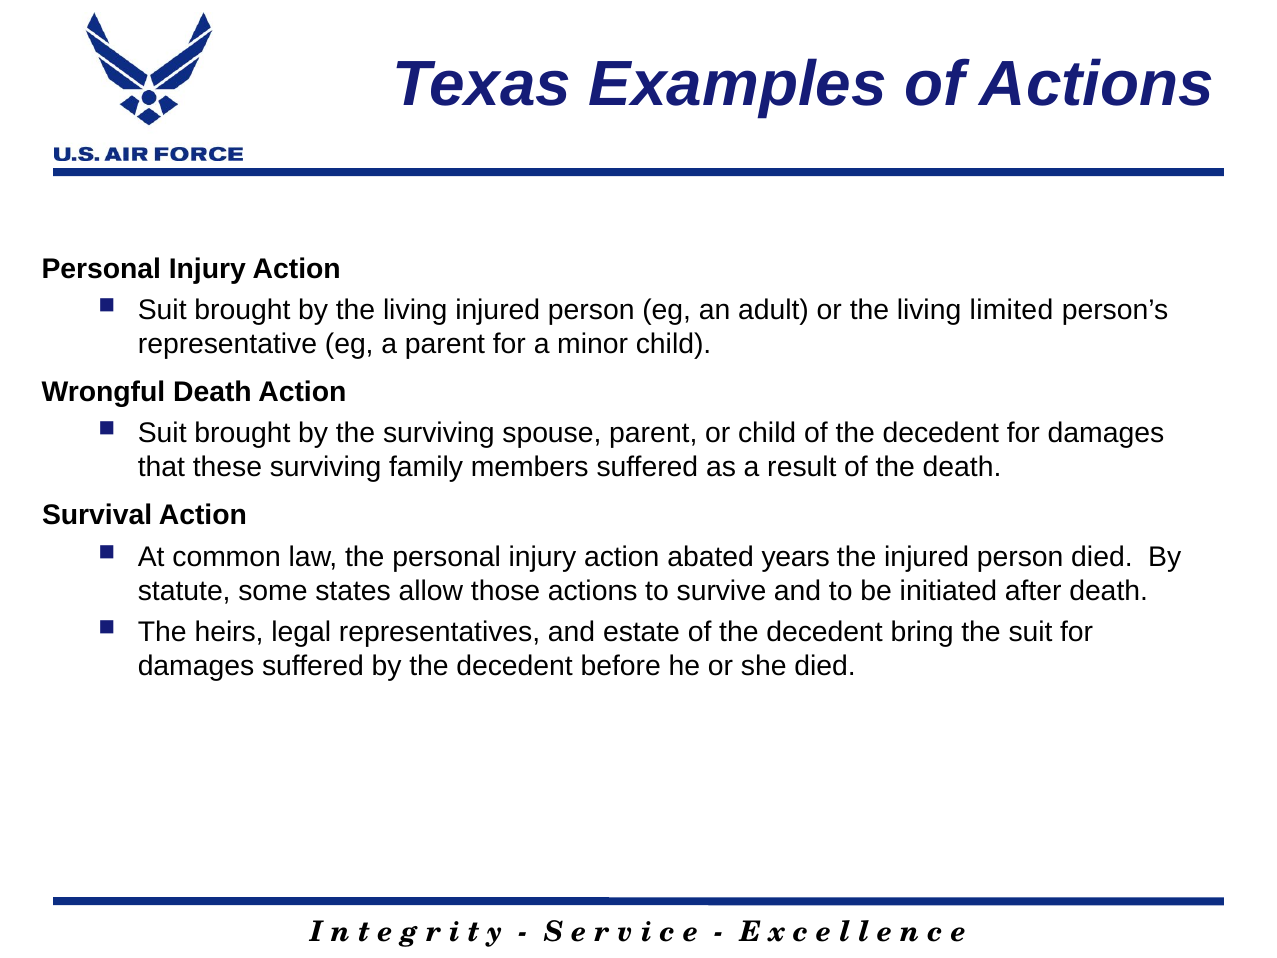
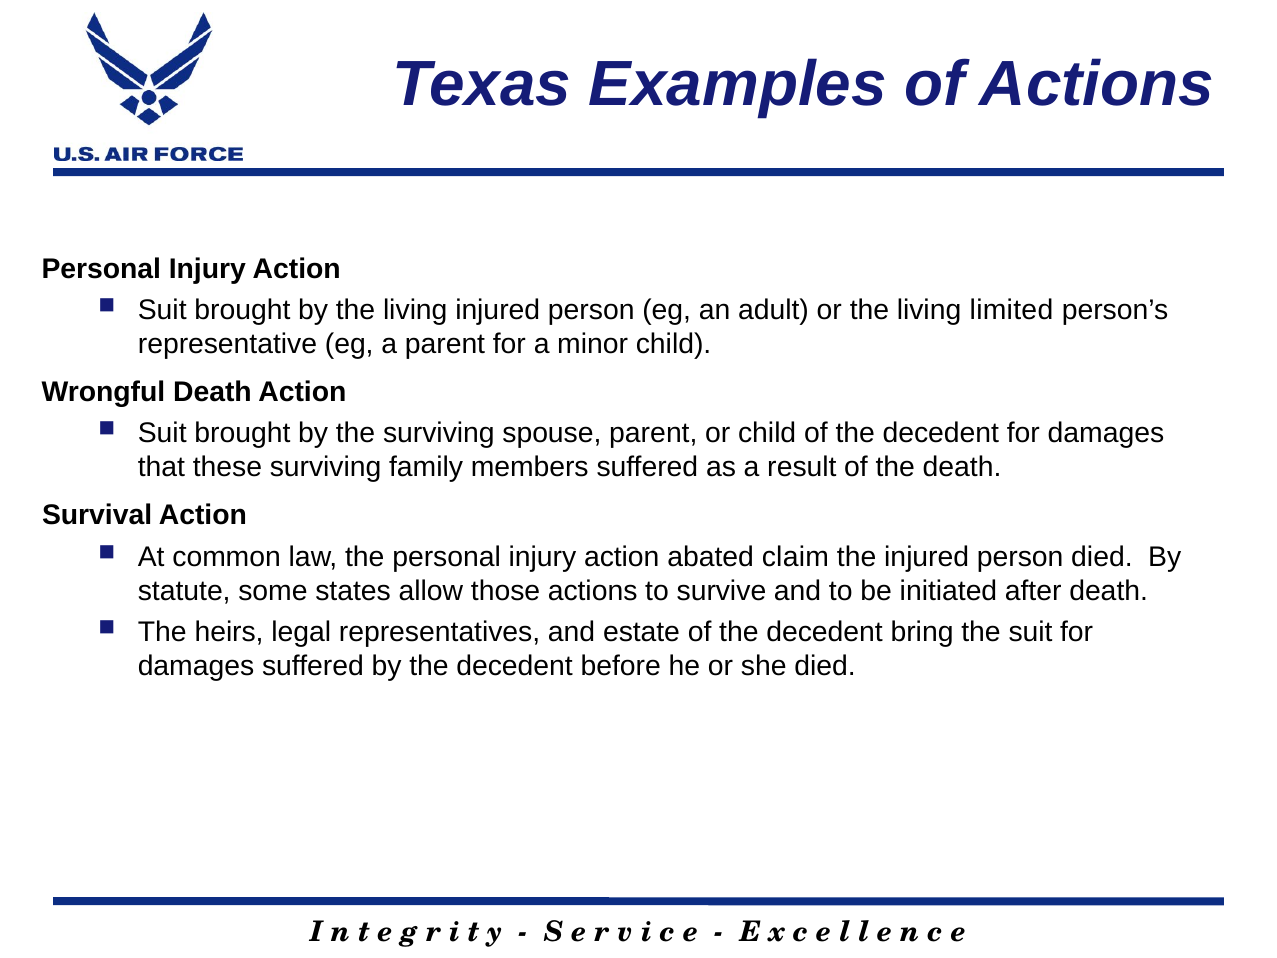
years: years -> claim (795, 557)
